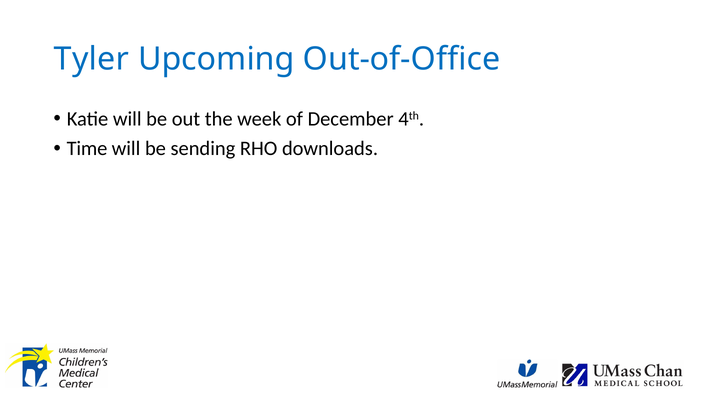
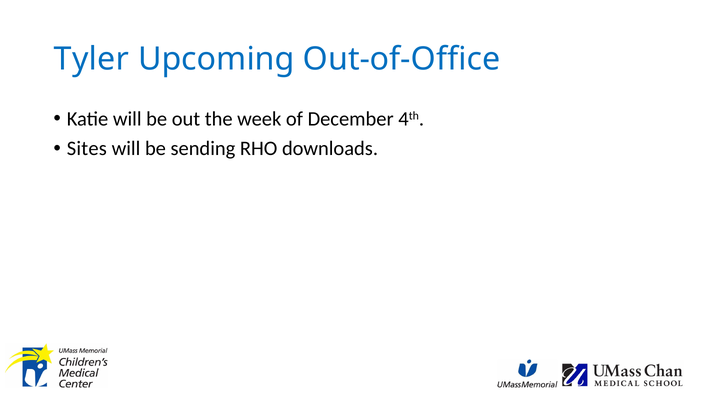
Time: Time -> Sites (87, 148)
